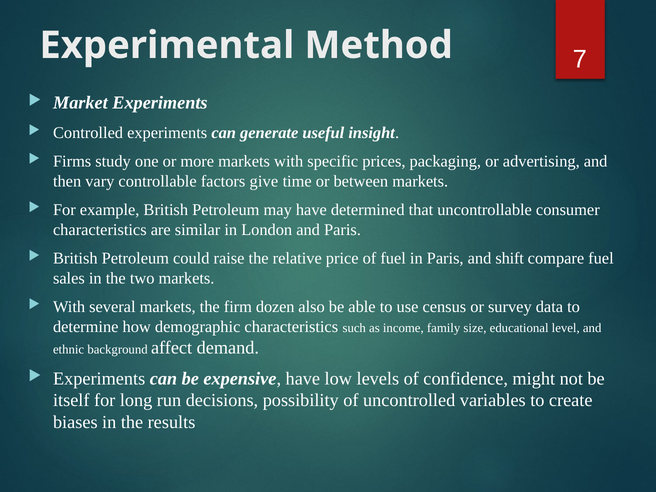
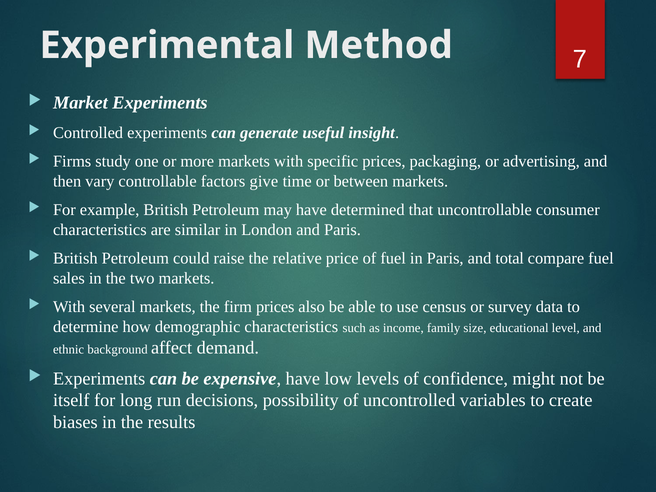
shift: shift -> total (510, 258)
firm dozen: dozen -> prices (275, 307)
